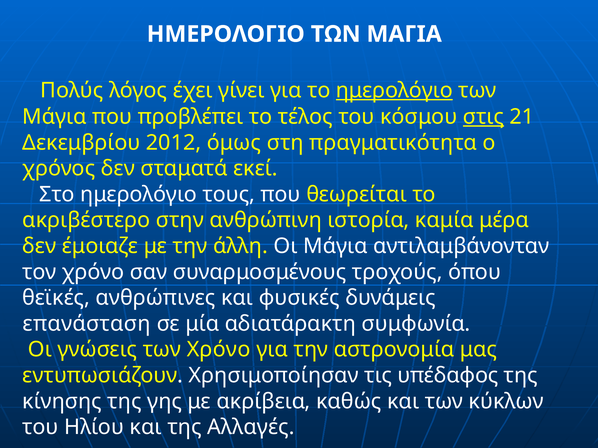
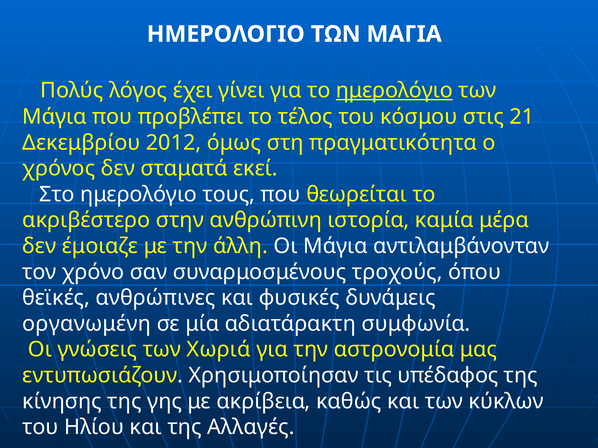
στις underline: present -> none (483, 117)
επανάσταση: επανάσταση -> οργανωμένη (87, 324)
των Χρόνο: Χρόνο -> Χωριά (219, 350)
